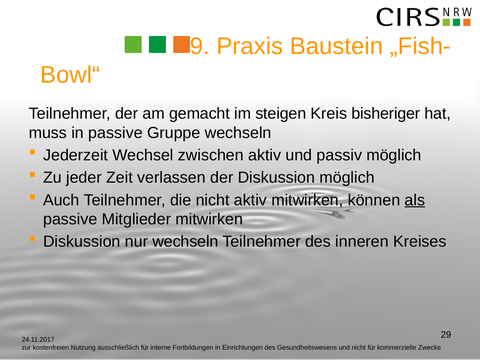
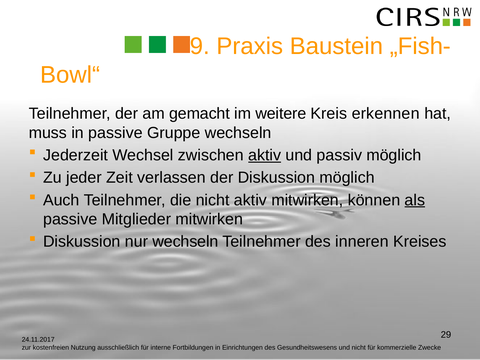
steigen: steigen -> weitere (281, 114)
bisheriger: bisheriger -> erkennen (386, 114)
aktiv underline: none -> present (265, 155)
